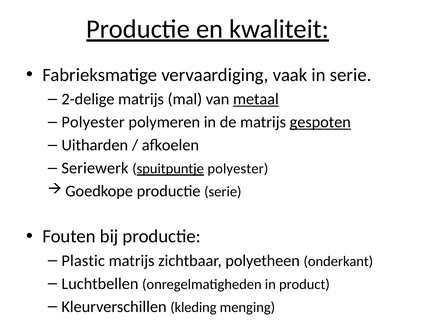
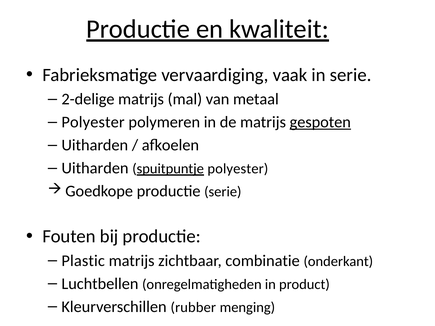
metaal underline: present -> none (256, 99)
Seriewerk: Seriewerk -> Uitharden (95, 168)
polyetheen: polyetheen -> combinatie (263, 261)
kleding: kleding -> rubber (193, 307)
